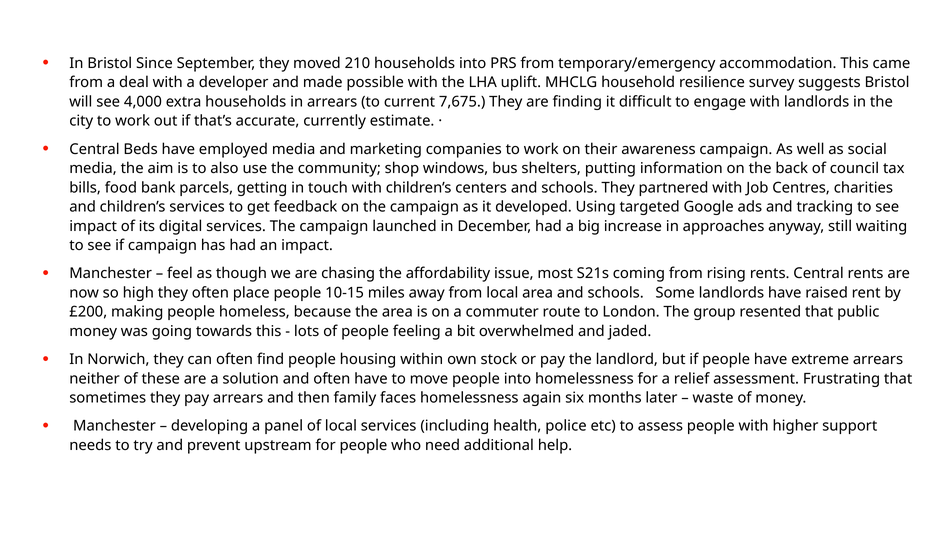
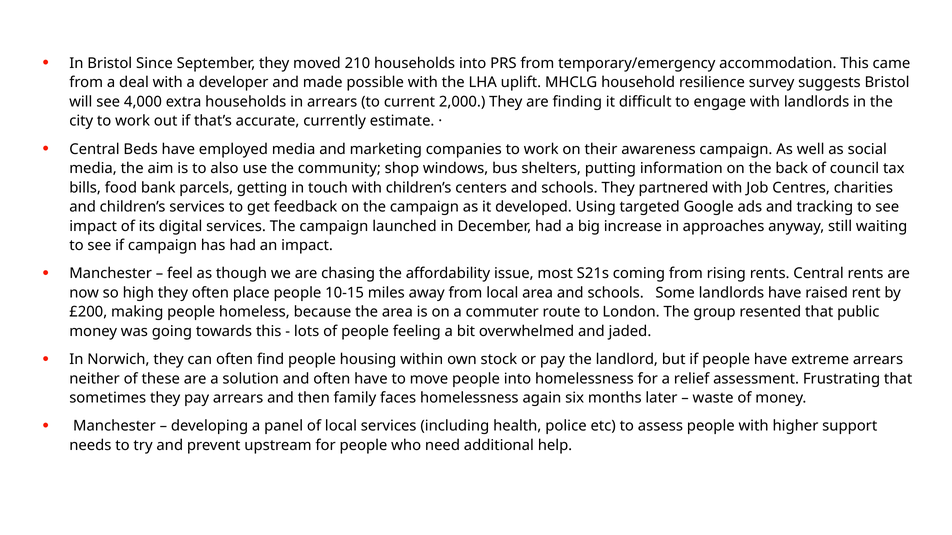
7,675: 7,675 -> 2,000 (462, 102)
